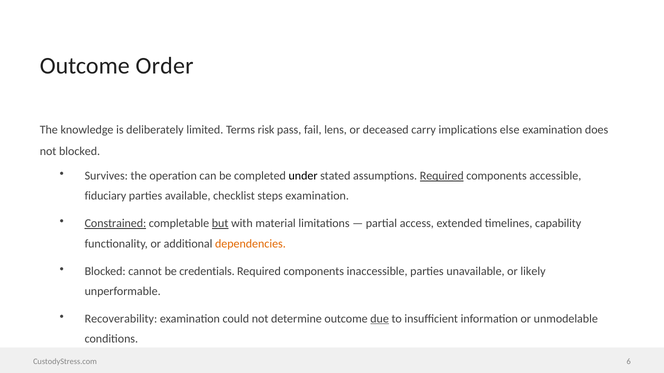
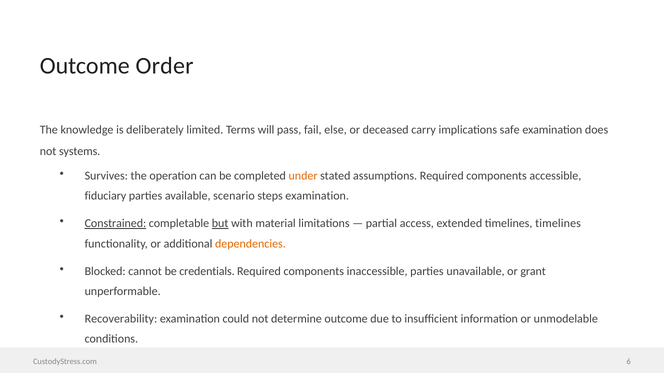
risk: risk -> will (266, 130)
lens: lens -> else (336, 130)
else: else -> safe (510, 130)
not blocked: blocked -> systems (80, 151)
under colour: black -> orange (303, 176)
Required underline: present -> none (442, 176)
checklist: checklist -> scenario (234, 196)
timelines capability: capability -> timelines (558, 224)
likely: likely -> grant (533, 271)
due underline: present -> none (380, 319)
